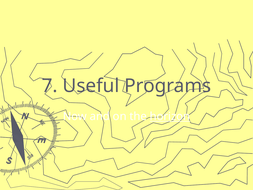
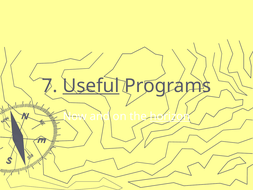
Useful underline: none -> present (91, 86)
